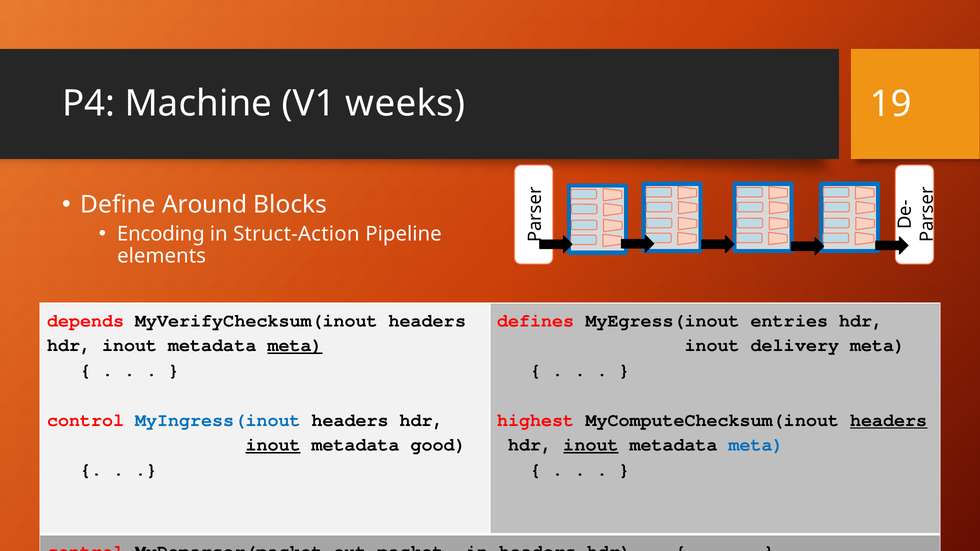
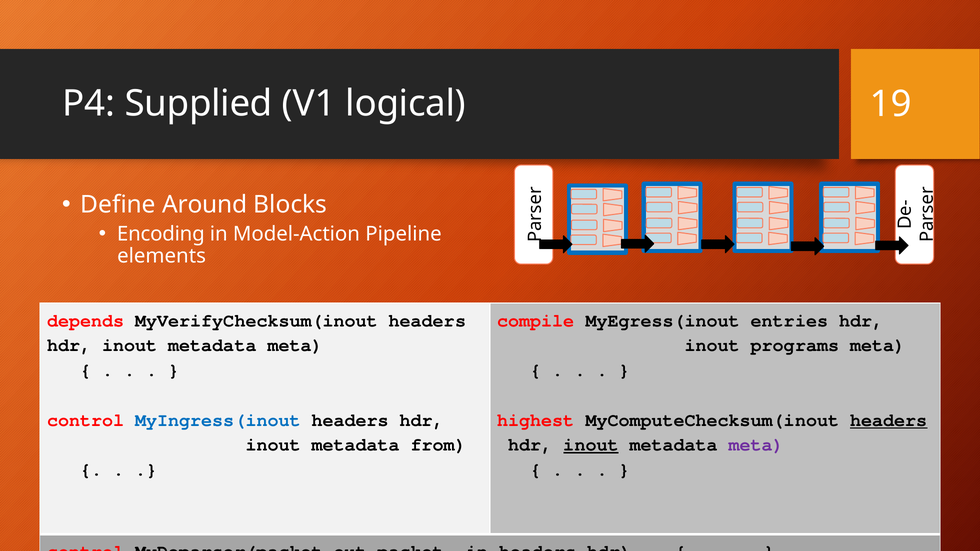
Machine: Machine -> Supplied (199, 104)
weeks: weeks -> logical (406, 104)
Struct-Action: Struct-Action -> Model-Action (296, 234)
defines: defines -> compile (536, 321)
meta underline: present -> none (295, 345)
delivery: delivery -> programs (795, 345)
inout underline: present -> none (273, 445)
good: good -> from (438, 445)
meta colour: blue -> purple (756, 445)
